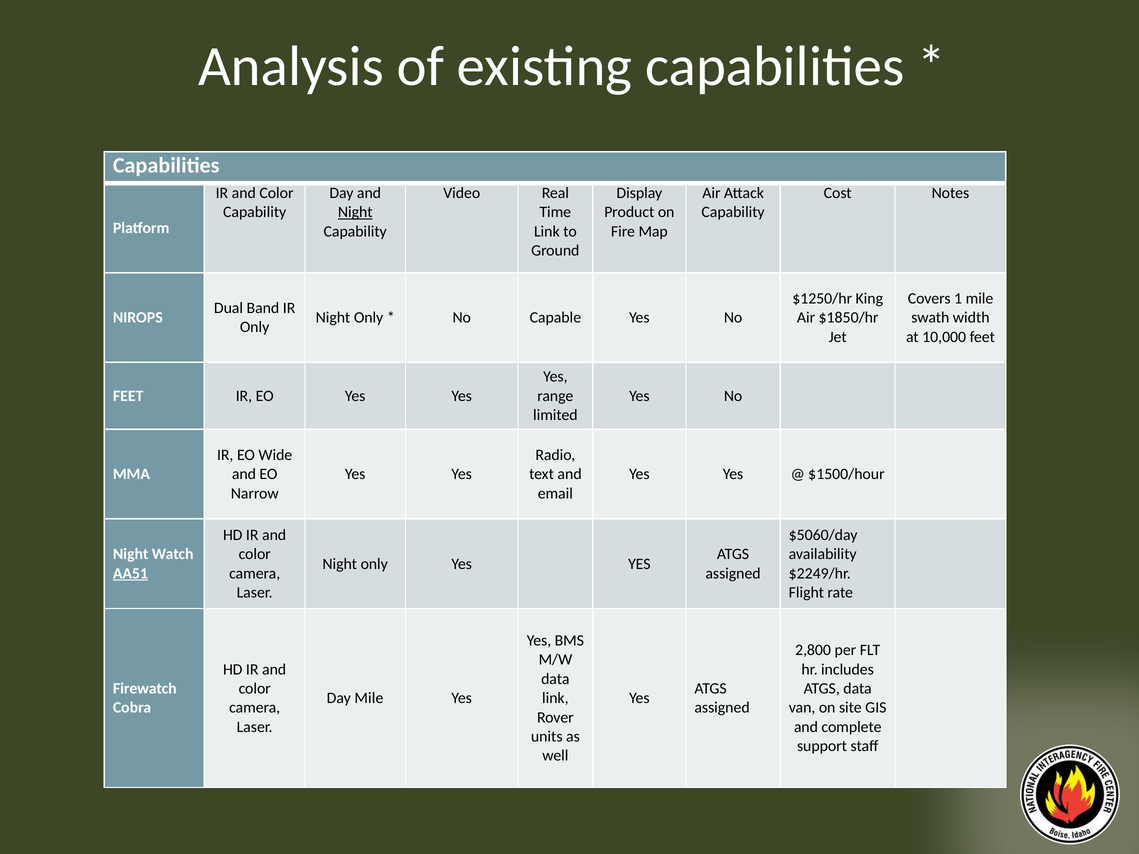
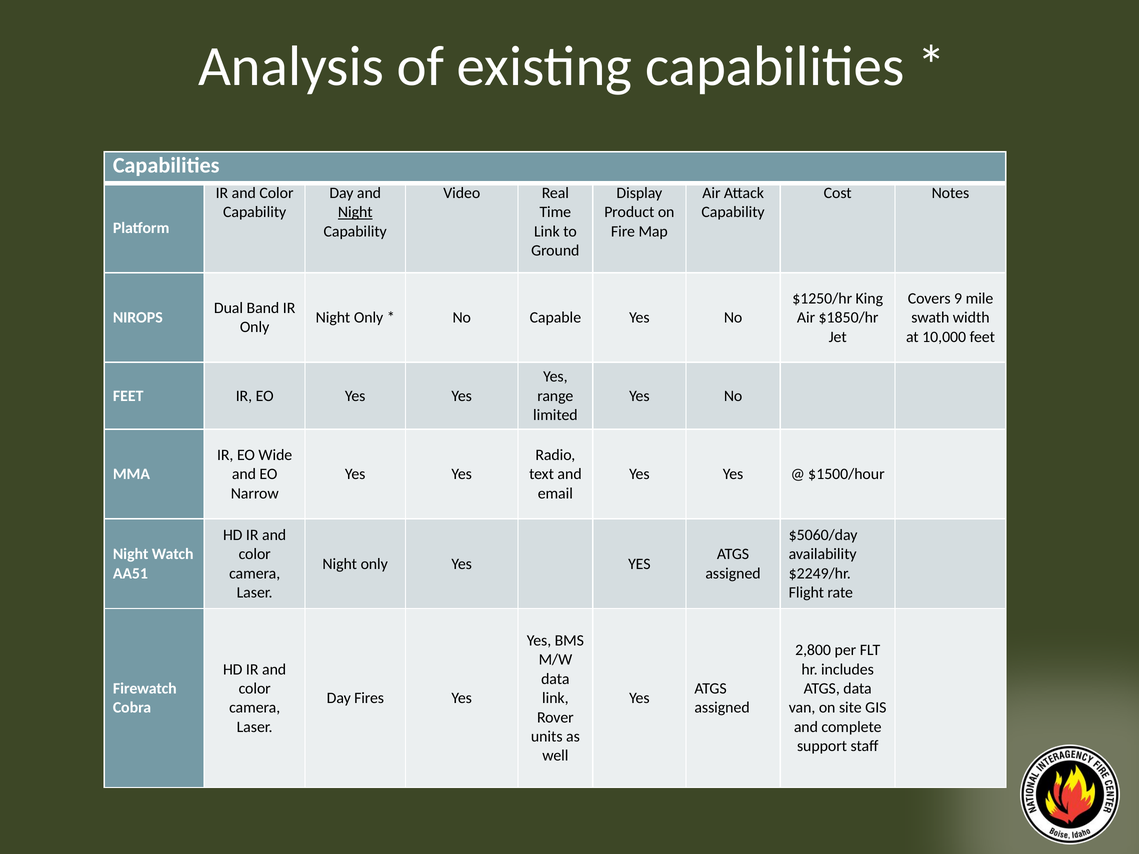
1: 1 -> 9 (958, 298)
AA51 underline: present -> none (130, 574)
Day Mile: Mile -> Fires (369, 698)
